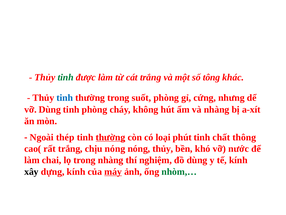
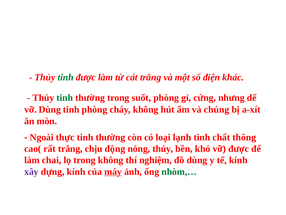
tông: tông -> điện (211, 77)
tinh colour: blue -> green (65, 98)
và nhàng: nhàng -> chúng (217, 109)
thép: thép -> thực (65, 137)
thường underline: present -> none (110, 137)
phút: phút -> lạnh (182, 137)
chịu nóng: nóng -> động (115, 148)
vỡ nước: nước -> được (239, 148)
trong nhàng: nhàng -> không (111, 160)
xây colour: black -> purple (31, 171)
